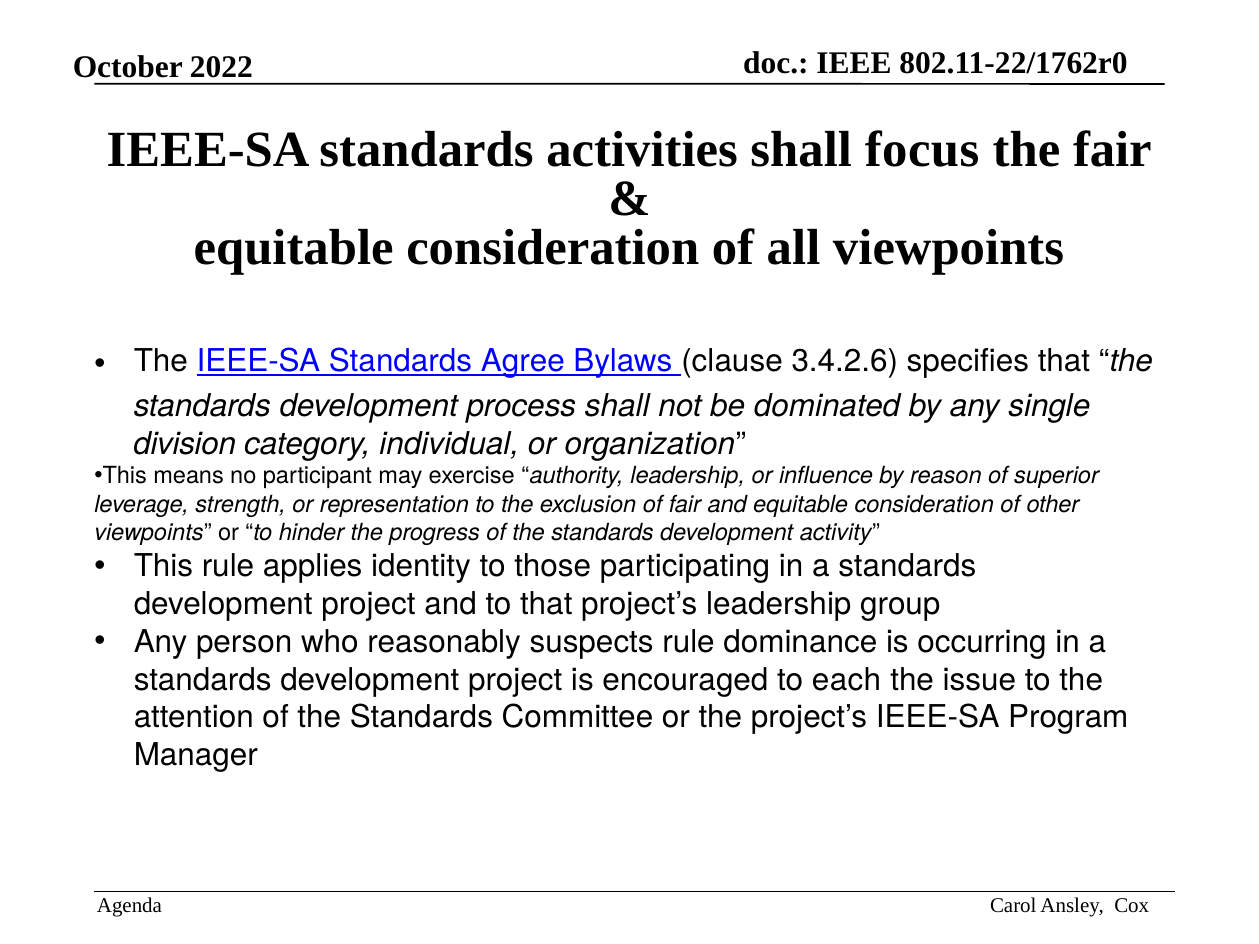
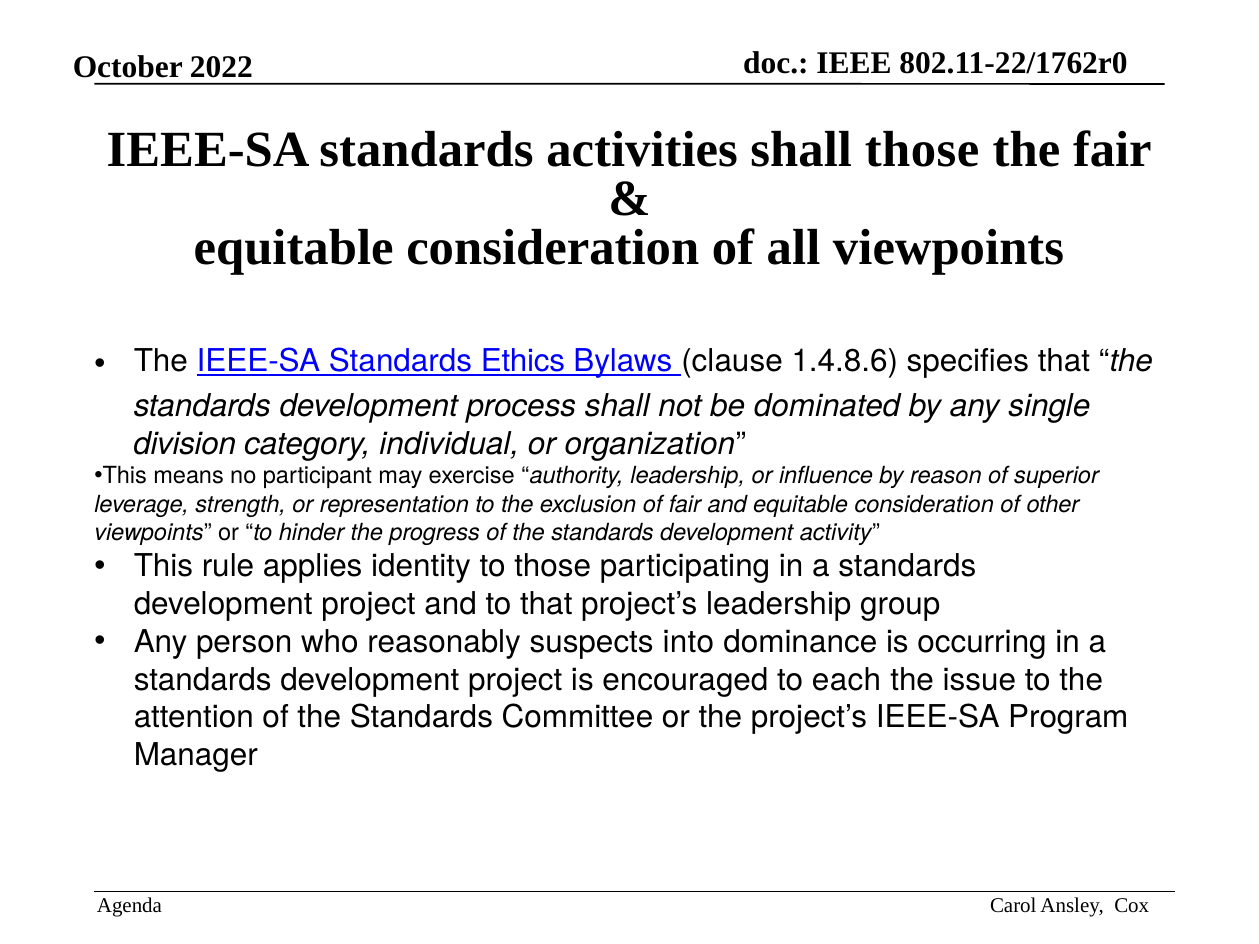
shall focus: focus -> those (922, 150)
Agree: Agree -> Ethics (523, 361)
3.4.2.6: 3.4.2.6 -> 1.4.8.6 (845, 361)
suspects rule: rule -> into (688, 642)
